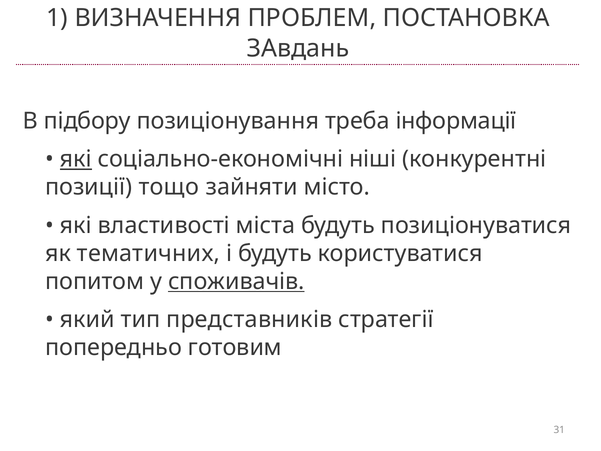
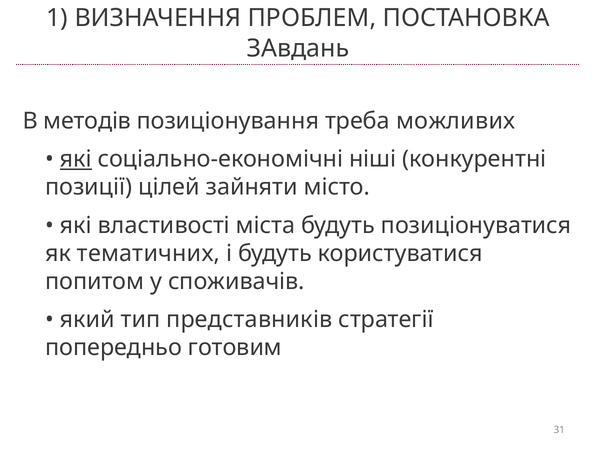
підбору: підбору -> методів (87, 121)
інформації: інформації -> можливих (456, 121)
тощо: тощо -> цілей (169, 187)
споживачів underline: present -> none (236, 281)
